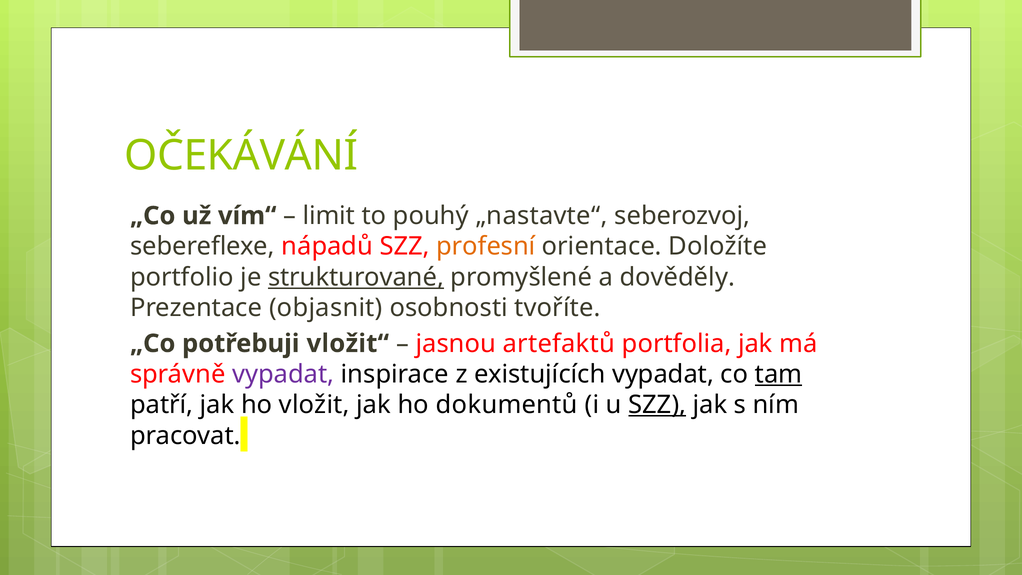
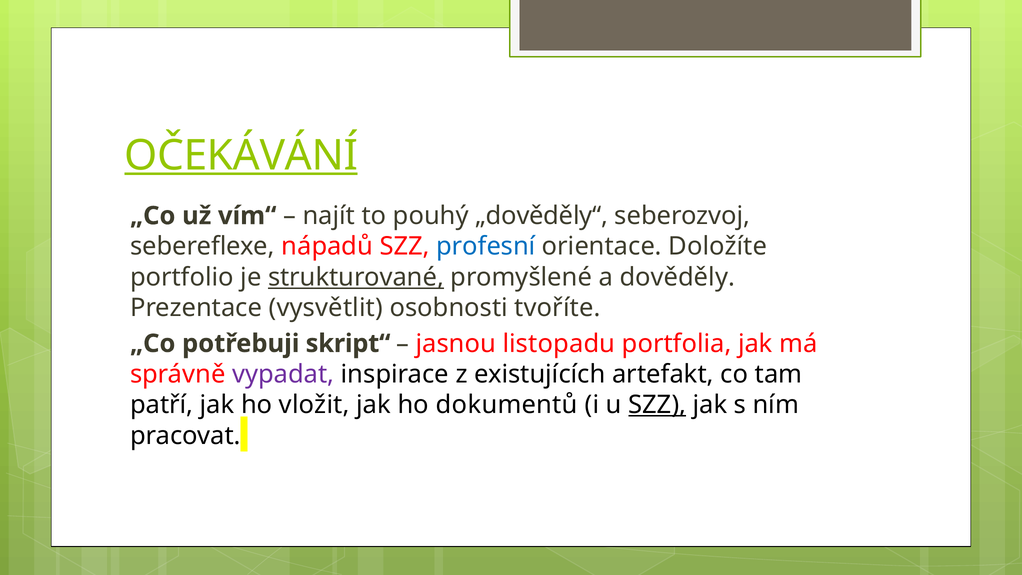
OČEKÁVÁNÍ underline: none -> present (241, 156)
limit: limit -> najít (329, 216)
„nastavte“: „nastavte“ -> „dověděly“ (542, 216)
profesní colour: orange -> blue (486, 246)
objasnit: objasnit -> vysvětlit (326, 308)
vložit“: vložit“ -> skript“ (348, 343)
artefaktů: artefaktů -> listopadu (559, 343)
existujících vypadat: vypadat -> artefakt (663, 374)
tam underline: present -> none (779, 374)
